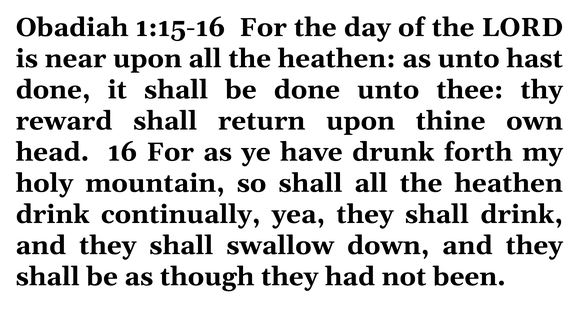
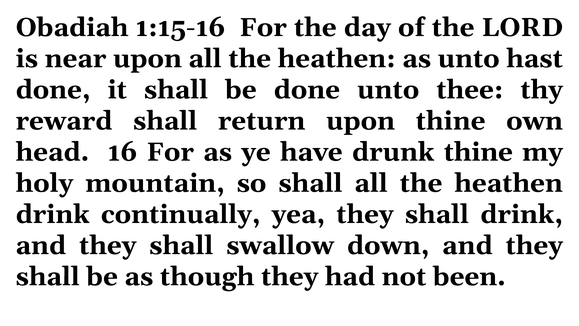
drunk forth: forth -> thine (478, 152)
